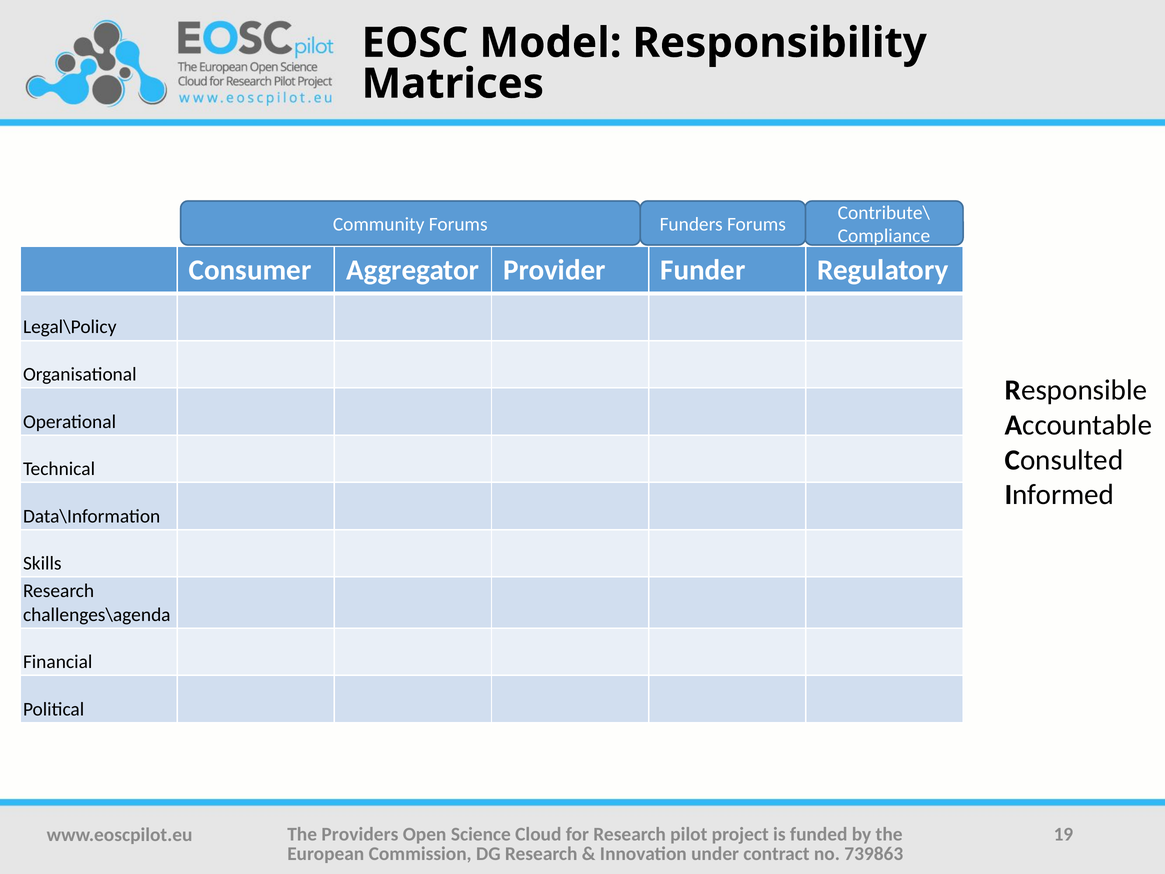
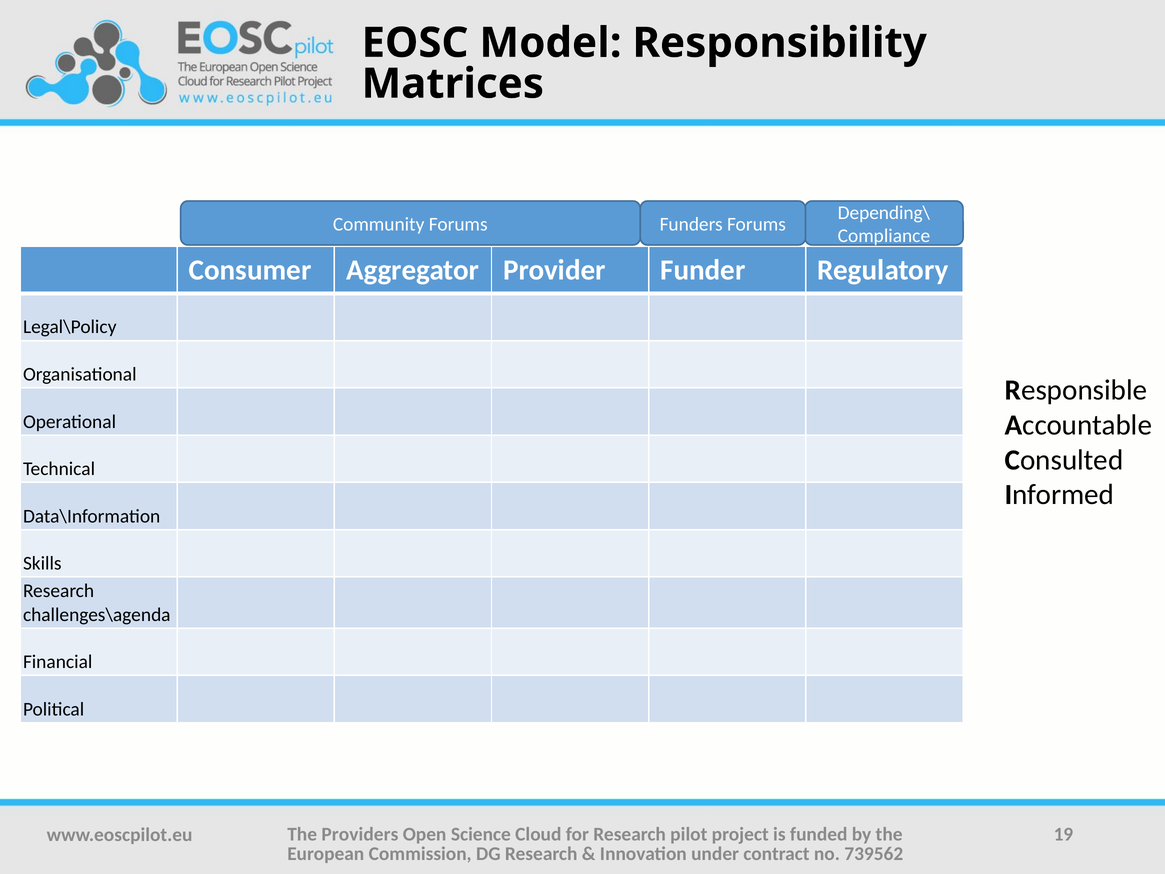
Contribute\: Contribute\ -> Depending\ (884, 213)
739863: 739863 -> 739562 (874, 854)
